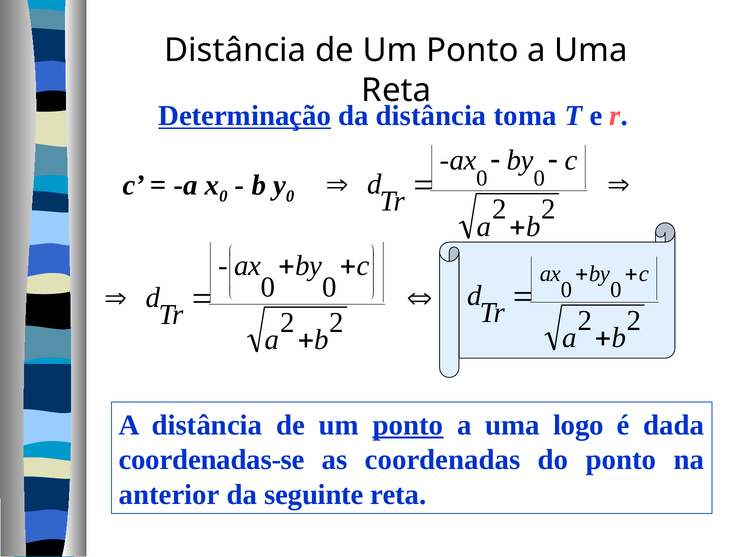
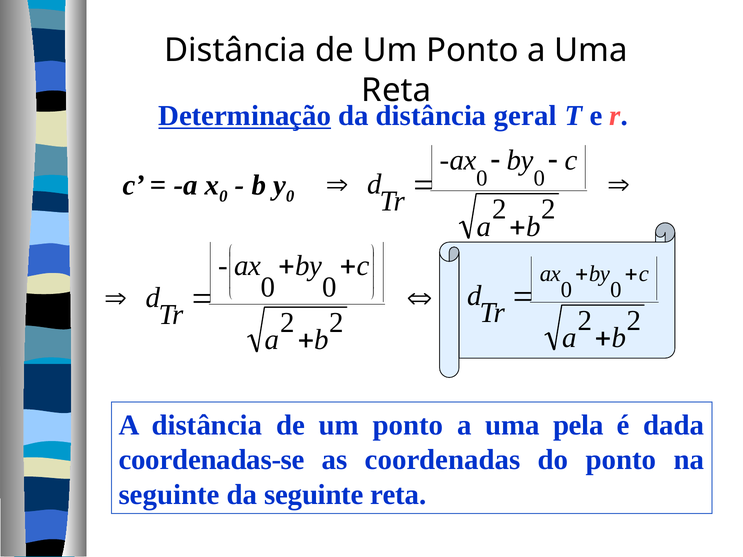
toma: toma -> geral (525, 116)
ponto underline: present -> none (408, 425)
logo: logo -> pela (578, 425)
anterior: anterior -> seguinte (169, 495)
